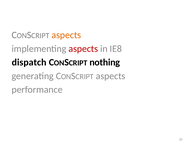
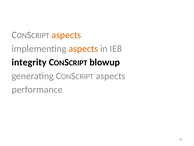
aspects colour: red -> orange (83, 49)
dispatch: dispatch -> integrity (29, 62)
nothing: nothing -> blowup (105, 62)
